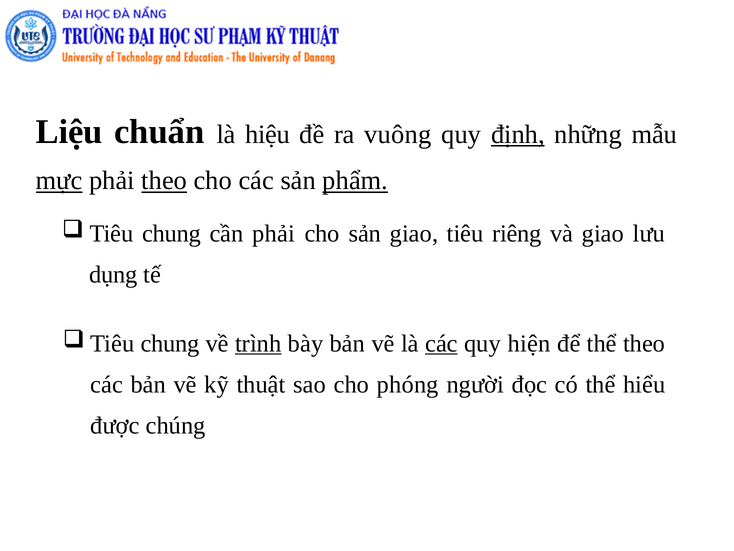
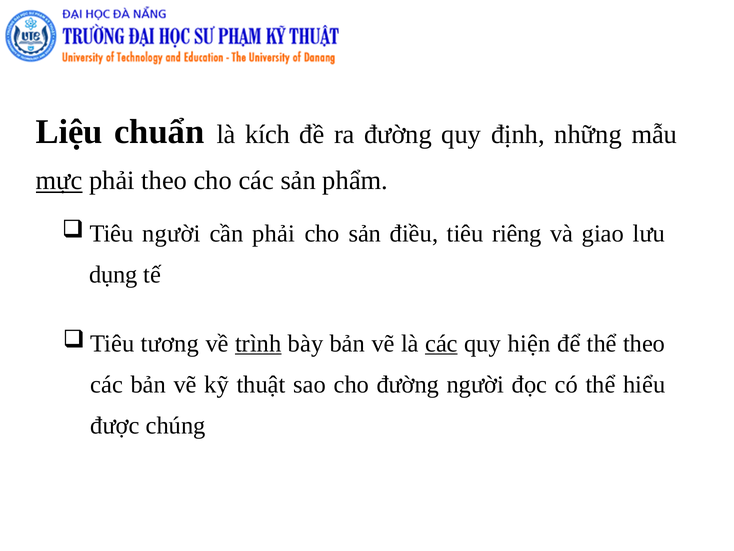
hiệu: hiệu -> kích (268, 134)
ra vuông: vuông -> đường (398, 134)
định underline: present -> none (518, 134)
theo underline: present -> none (164, 181)
phẩm underline: present -> none (355, 181)
chung: chung -> người (171, 234)
sản giao: giao -> điều (414, 234)
chung: chung -> tương (170, 343)
cho phóng: phóng -> đường (408, 384)
